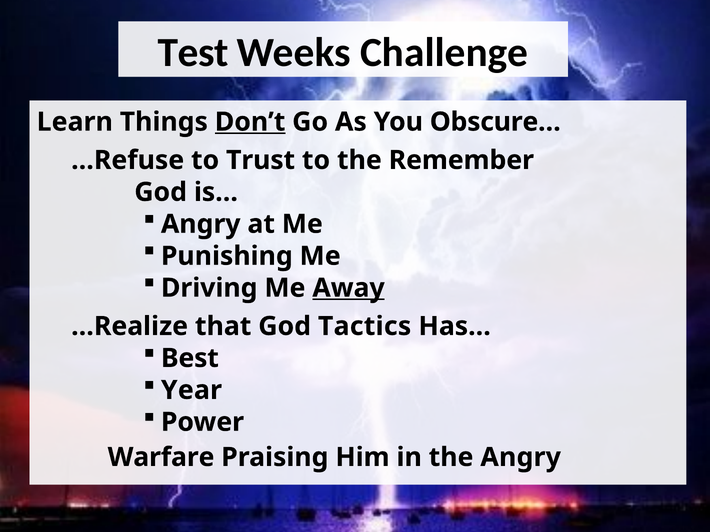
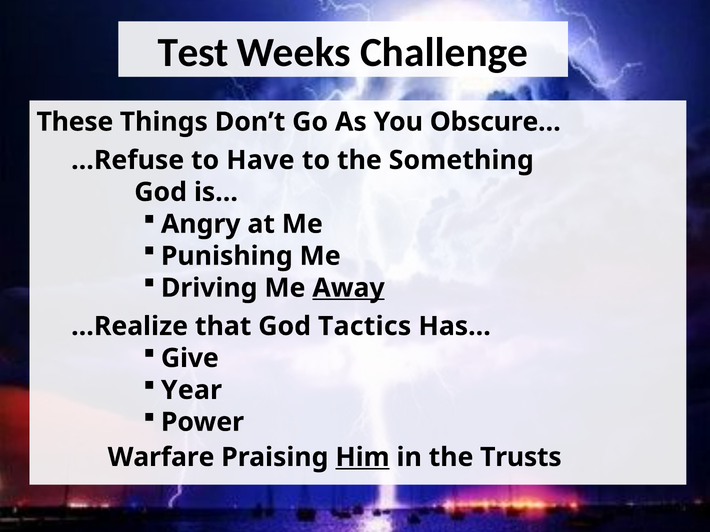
Learn: Learn -> These (75, 122)
Don’t underline: present -> none (250, 122)
Trust: Trust -> Have (260, 160)
Remember: Remember -> Something (461, 160)
Best: Best -> Give (190, 359)
Him underline: none -> present (362, 458)
the Angry: Angry -> Trusts (521, 458)
